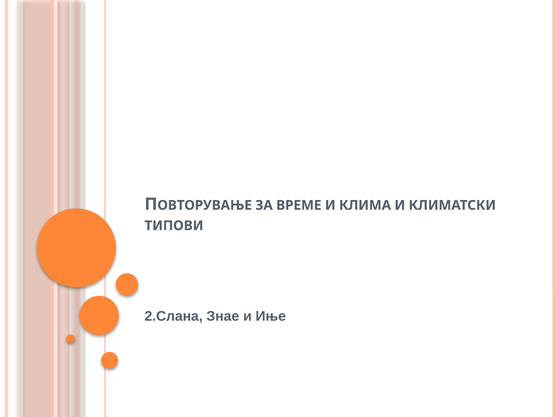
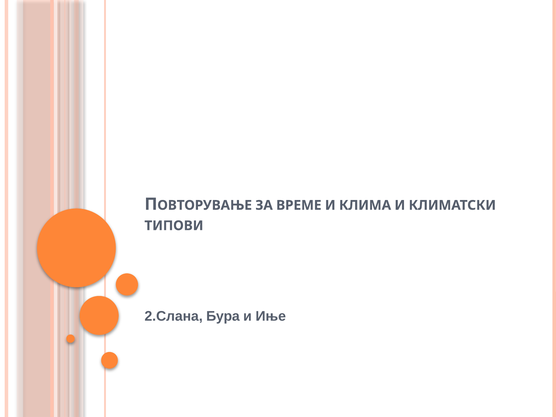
Знае: Знае -> Бура (223, 316)
